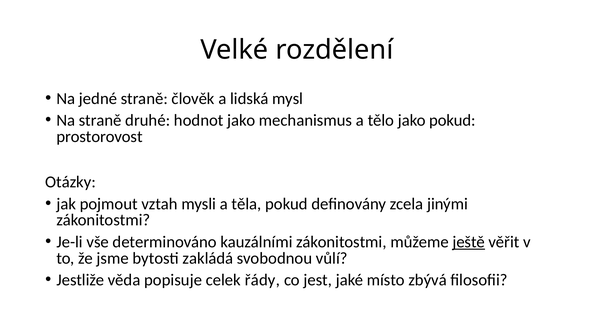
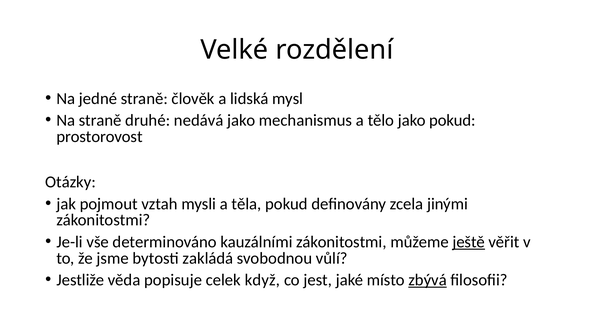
hodnot: hodnot -> nedává (199, 120)
řády: řády -> když (262, 280)
zbývá underline: none -> present (428, 280)
